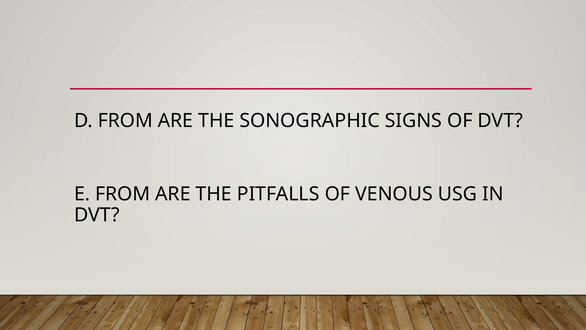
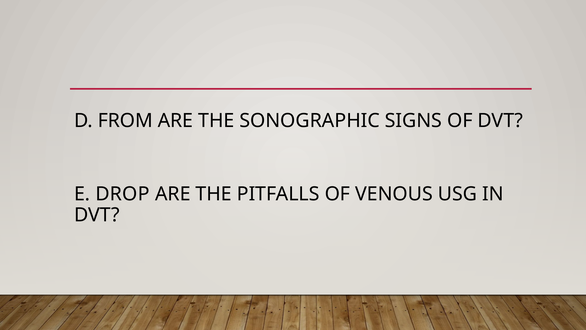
E FROM: FROM -> DROP (123, 194)
